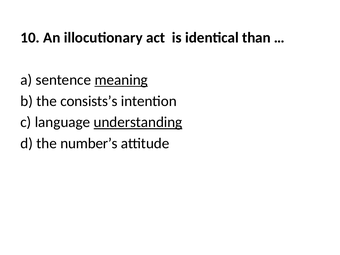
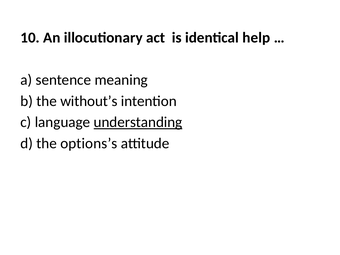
than: than -> help (256, 38)
meaning underline: present -> none (121, 80)
consists’s: consists’s -> without’s (89, 101)
number’s: number’s -> options’s (89, 143)
